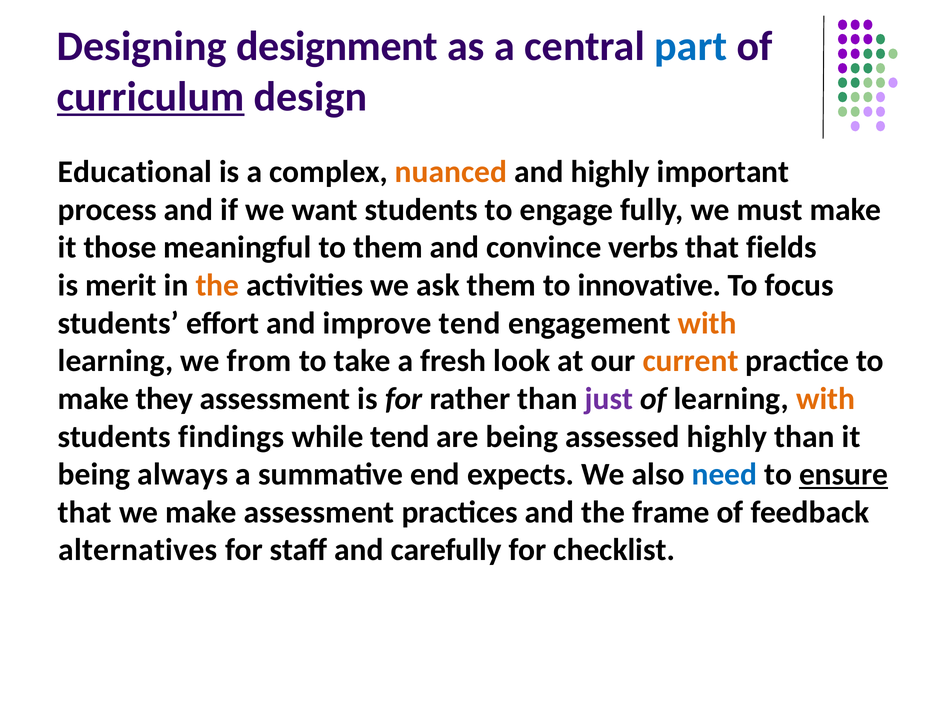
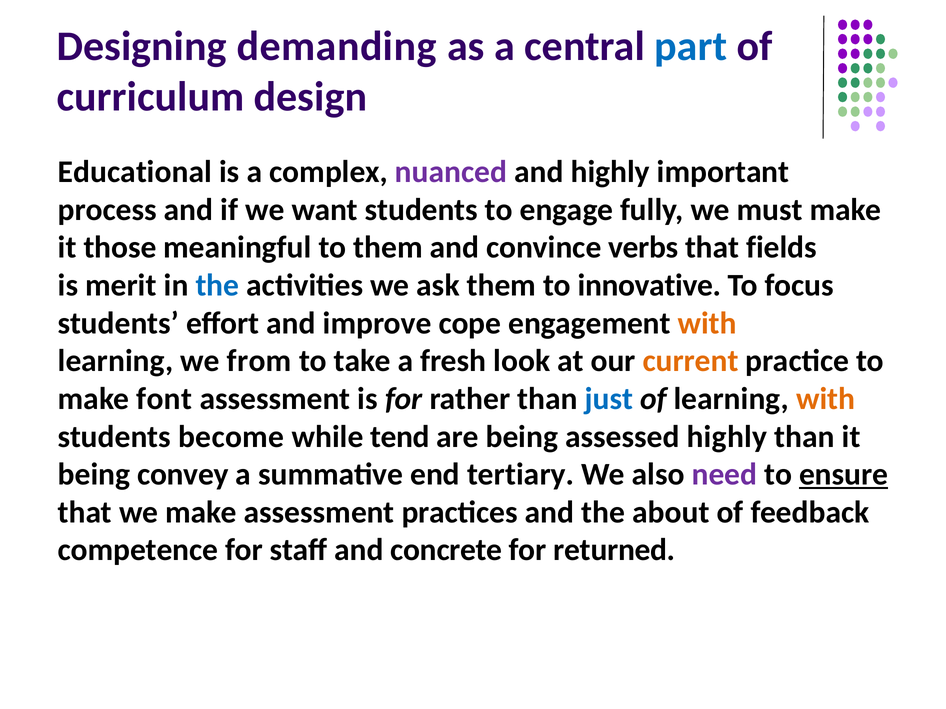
designment: designment -> demanding (337, 46)
curriculum underline: present -> none (151, 97)
nuanced colour: orange -> purple (451, 172)
the colour: orange -> blue (217, 286)
improve tend: tend -> cope (470, 323)
they: they -> font (164, 399)
just colour: purple -> blue (609, 399)
findings: findings -> become (231, 437)
always: always -> convey (183, 475)
expects: expects -> tertiary (521, 475)
need colour: blue -> purple (724, 475)
frame: frame -> about (671, 513)
alternatives: alternatives -> competence (138, 550)
carefully: carefully -> concrete (446, 550)
checklist: checklist -> returned (614, 550)
